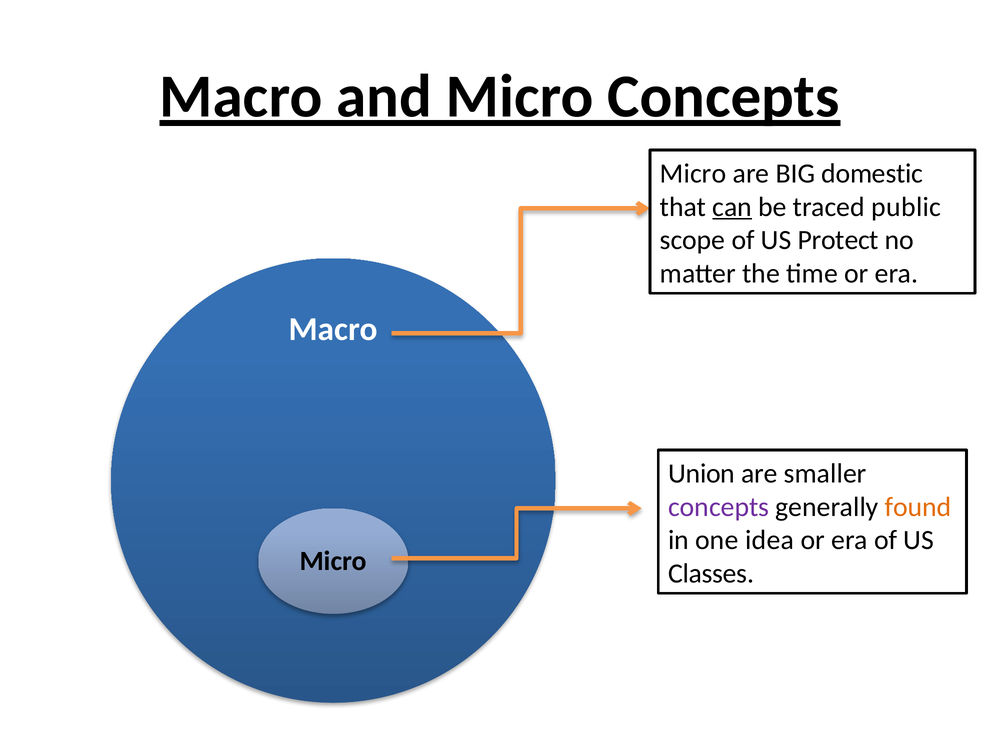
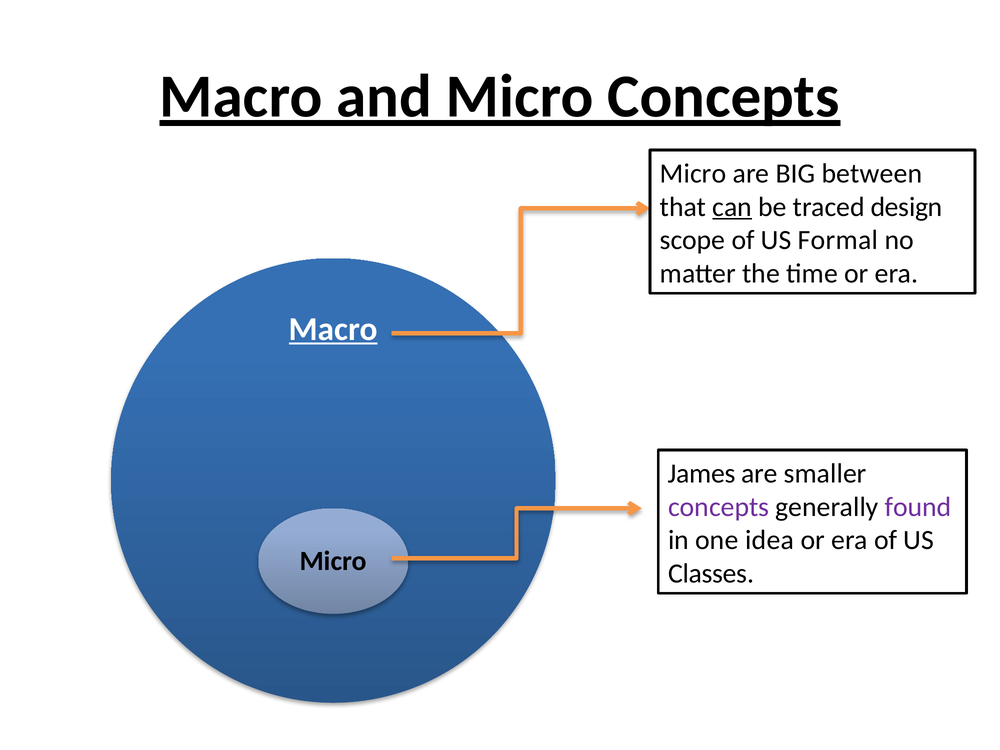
domestic: domestic -> between (872, 174)
public: public -> design (907, 207)
Protect: Protect -> Formal (838, 240)
Macro underline: none -> present (333, 329)
Union: Union -> James (702, 474)
found colour: orange -> purple (918, 507)
